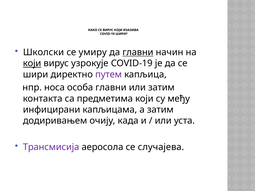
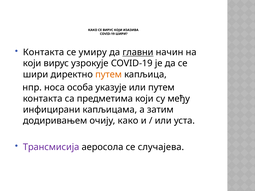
Школски: Школски -> Контакта (44, 52)
који underline: present -> none (32, 63)
путем colour: purple -> orange (109, 74)
особа главни: главни -> указује (111, 88)
или затим: затим -> путем (161, 88)
очију када: када -> како (128, 121)
